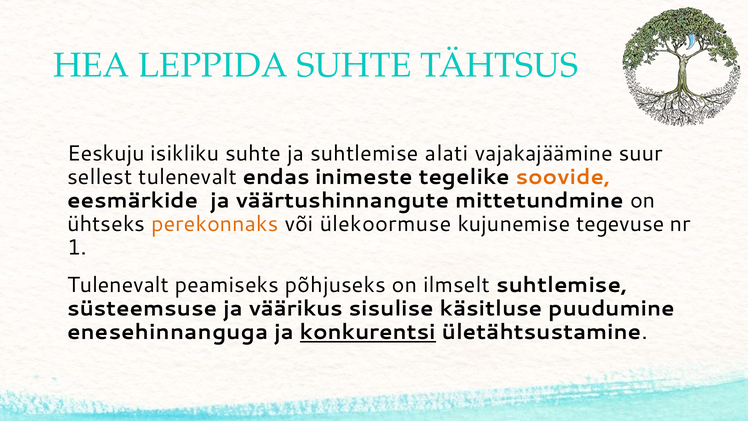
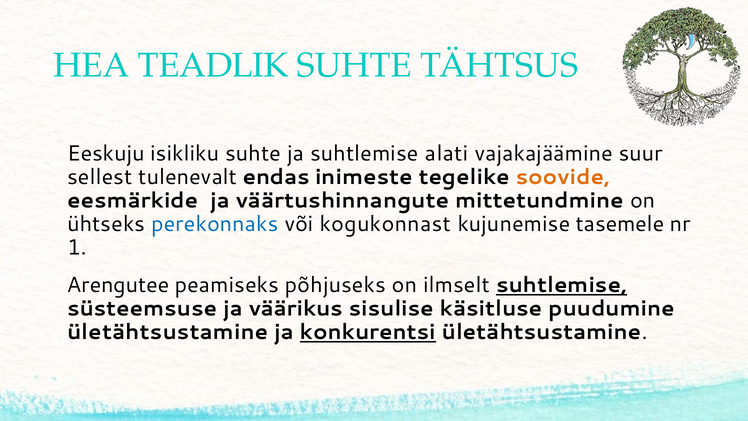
LEPPIDA: LEPPIDA -> TEADLIK (213, 65)
perekonnaks colour: orange -> blue (215, 224)
ülekoormuse: ülekoormuse -> kogukonnast (385, 224)
tegevuse: tegevuse -> tasemele (620, 224)
Tulenevalt: Tulenevalt -> Arengutee (118, 285)
suhtlemise underline: none -> present (562, 285)
enesehinnanguga: enesehinnanguga -> ületähtsustamine (168, 332)
